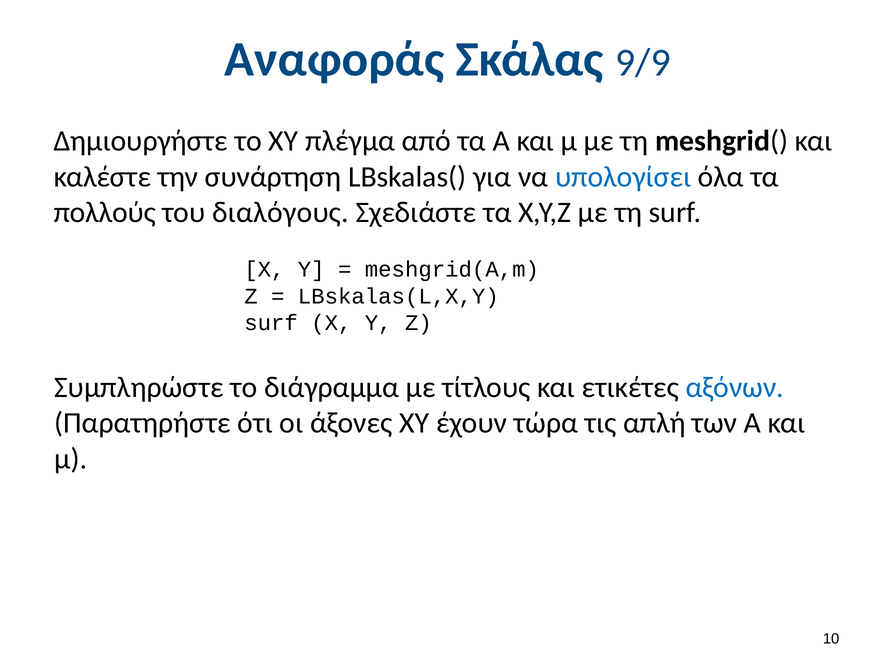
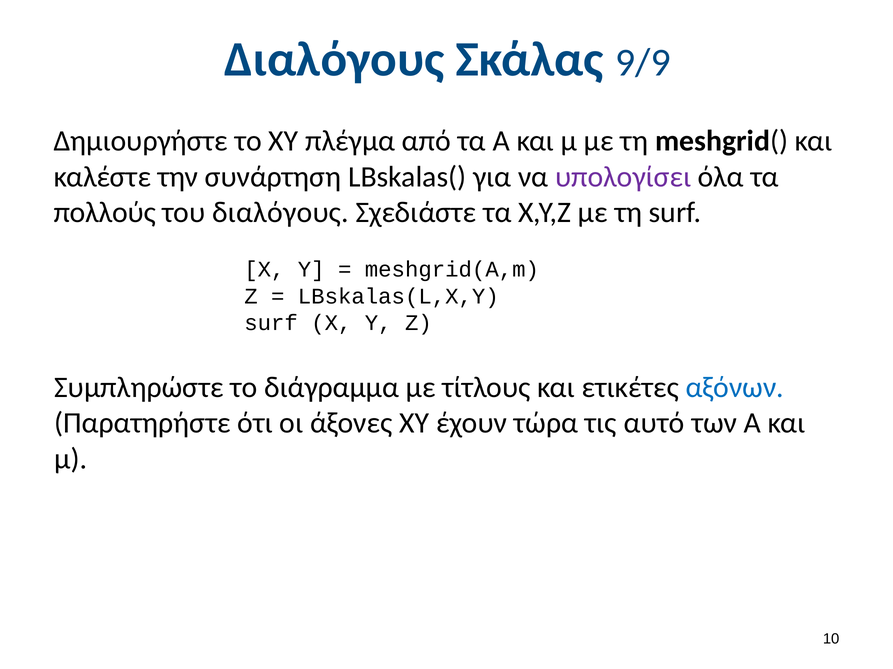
Αναφοράς: Αναφοράς -> Διαλόγους (334, 59)
υπολογίσει colour: blue -> purple (623, 177)
απλή: απλή -> αυτό (654, 424)
